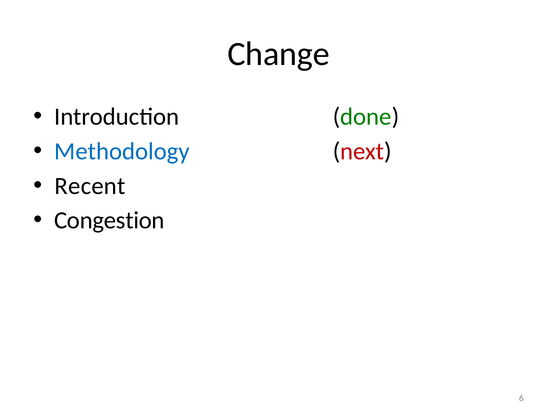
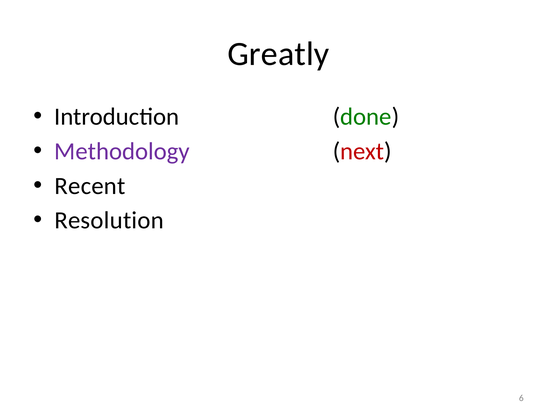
Change: Change -> Greatly (278, 54)
Methodology colour: blue -> purple (122, 152)
Congestion: Congestion -> Resolution (109, 221)
